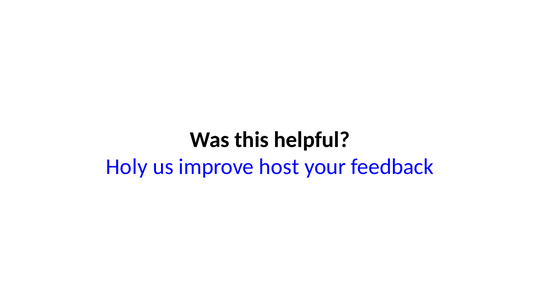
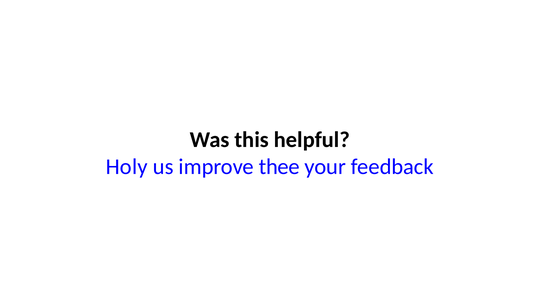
host: host -> thee (279, 167)
